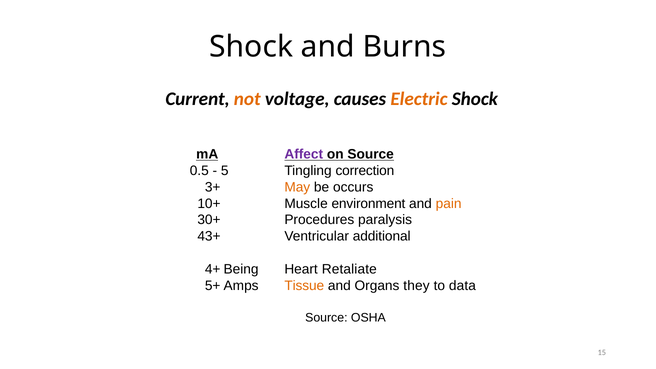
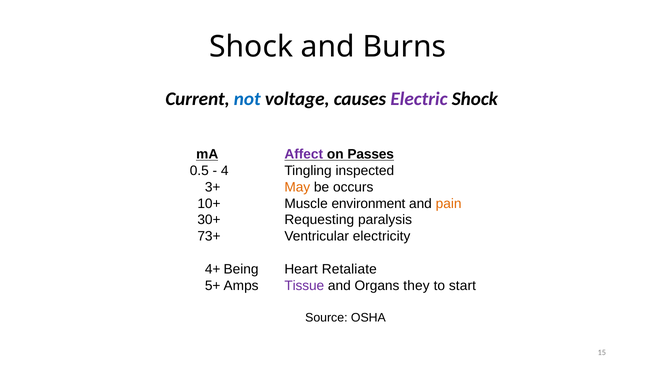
not colour: orange -> blue (247, 99)
Electric colour: orange -> purple (419, 99)
on Source: Source -> Passes (371, 154)
5: 5 -> 4 (225, 171)
correction: correction -> inspected (365, 171)
Procedures: Procedures -> Requesting (319, 220)
43+: 43+ -> 73+ (209, 236)
additional: additional -> electricity (382, 236)
Tissue colour: orange -> purple (304, 286)
data: data -> start (462, 286)
